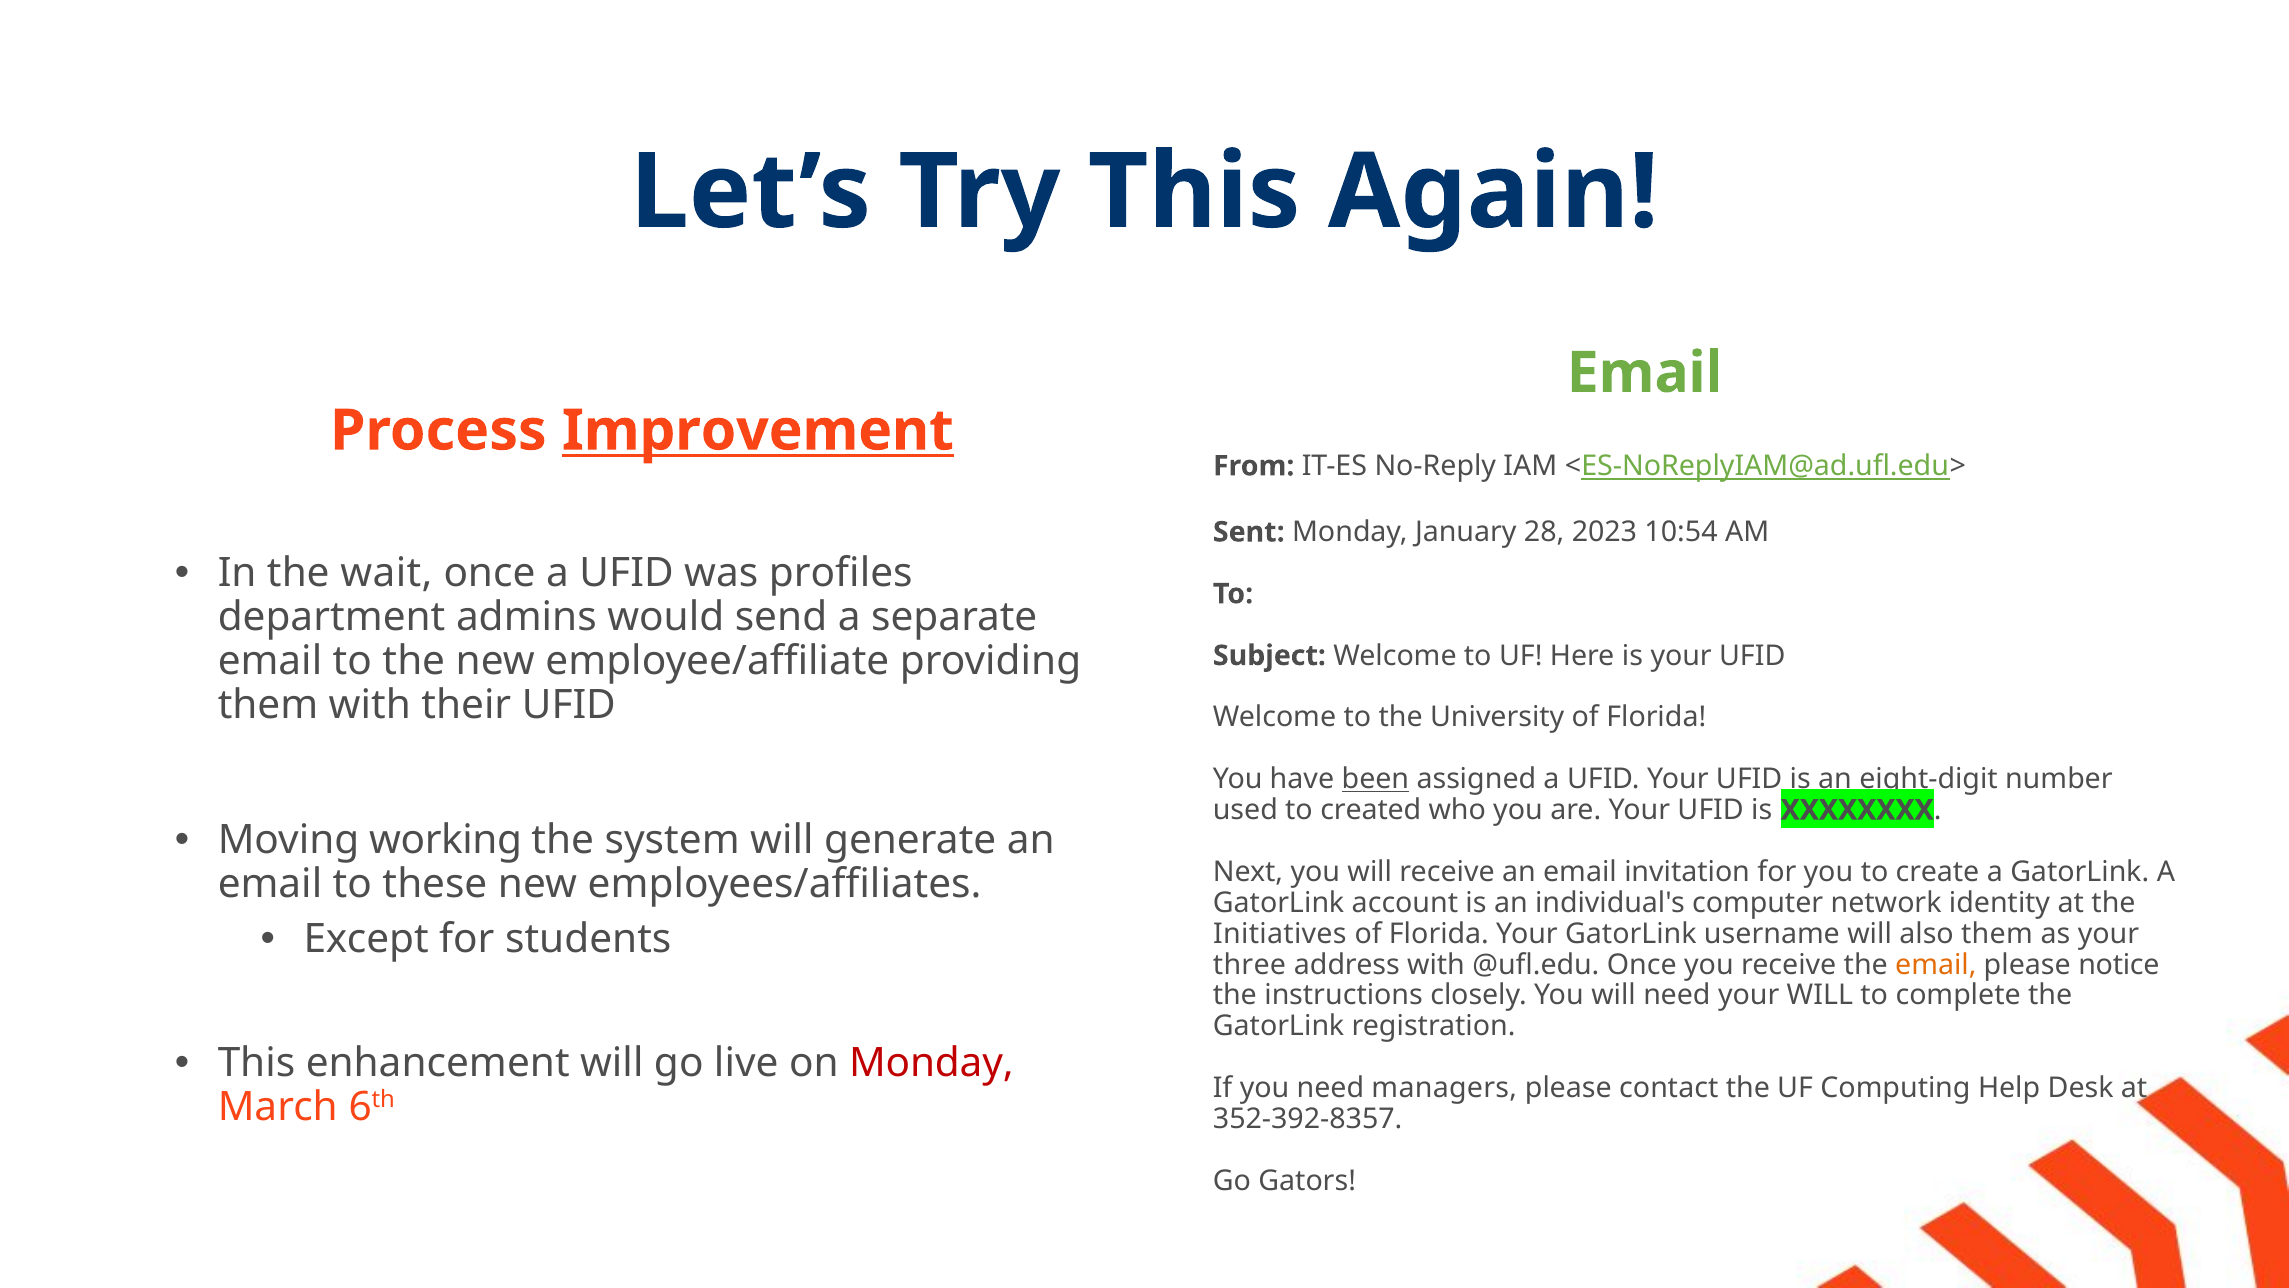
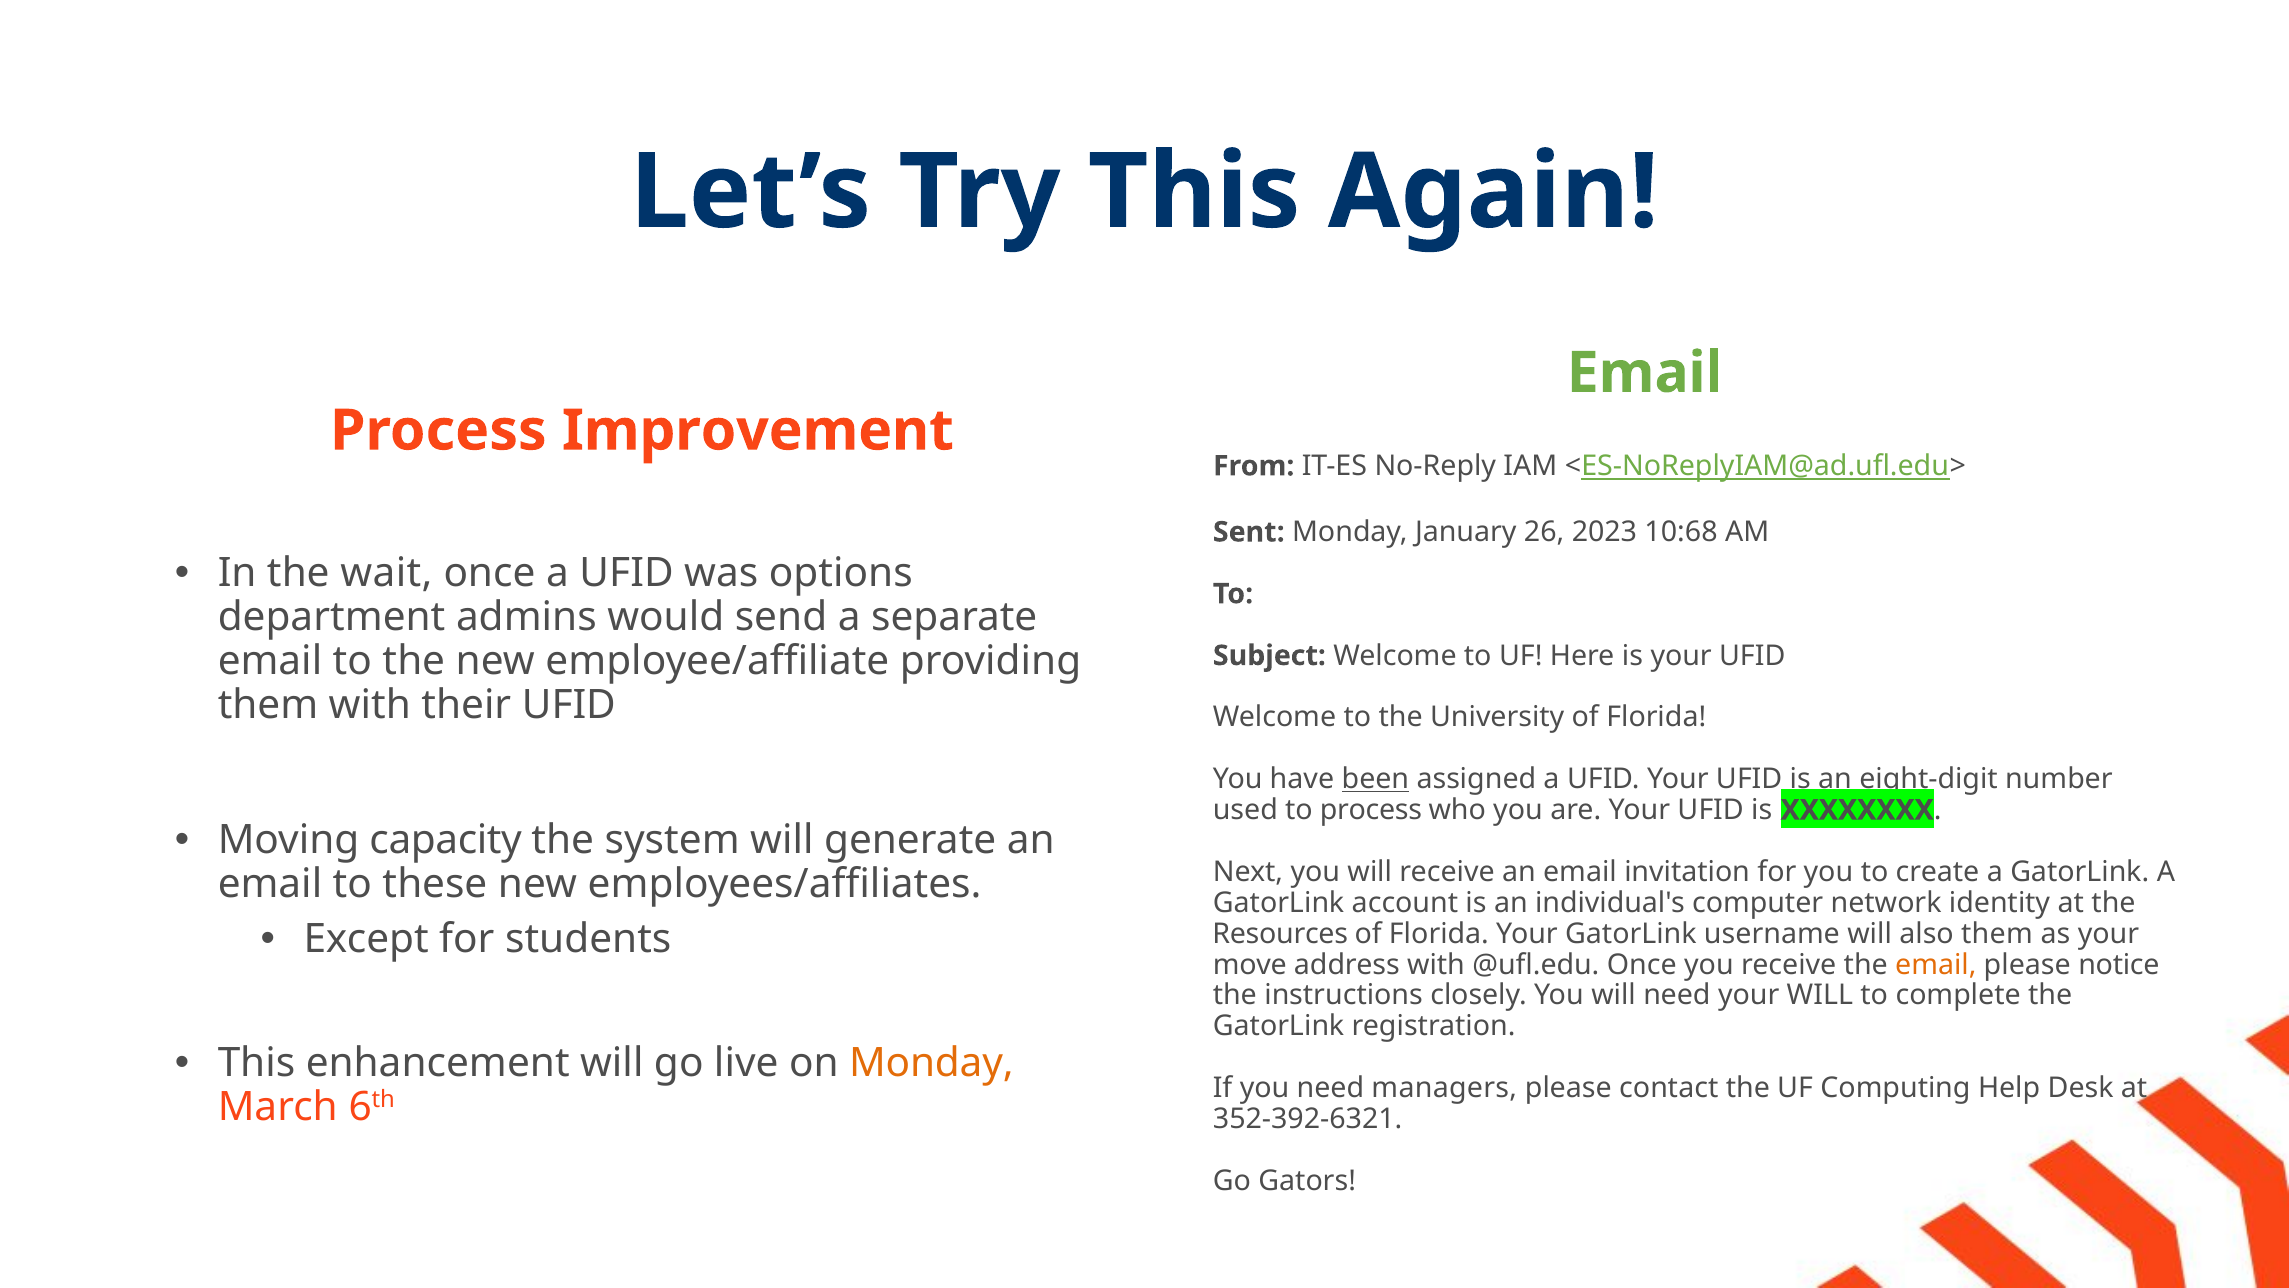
Improvement underline: present -> none (758, 431)
28: 28 -> 26 (1544, 532)
10:54: 10:54 -> 10:68 (1681, 532)
profiles: profiles -> options (841, 573)
to created: created -> process (1371, 810)
working: working -> capacity (446, 840)
Initiatives: Initiatives -> Resources (1280, 933)
three: three -> move (1250, 964)
Monday colour: red -> orange (931, 1063)
352-392-8357: 352-392-8357 -> 352-392-6321 (1308, 1119)
